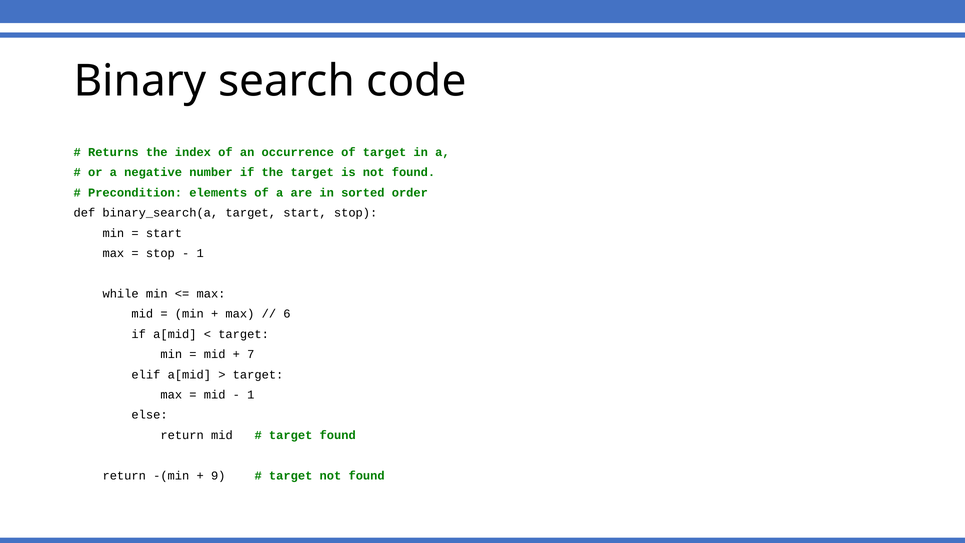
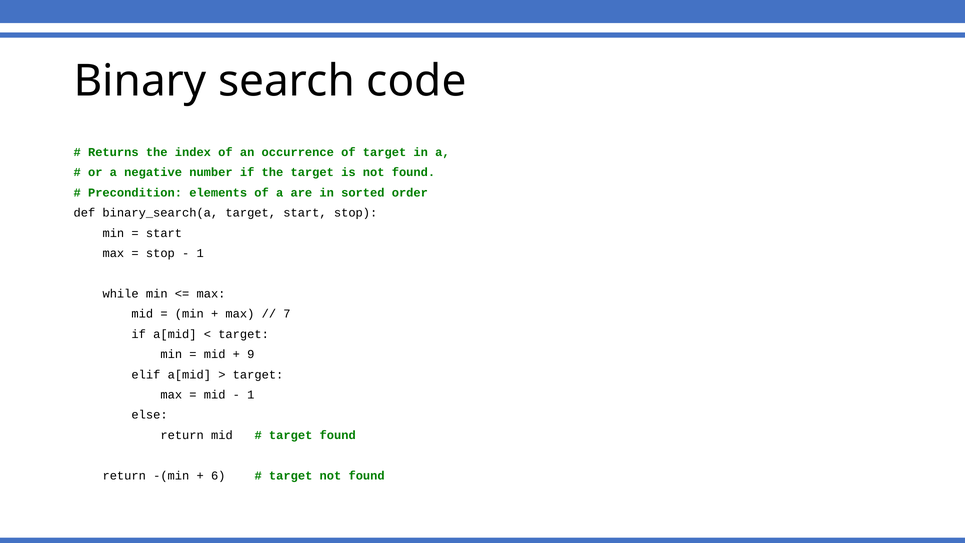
6: 6 -> 7 (287, 314)
7: 7 -> 9 (251, 354)
9: 9 -> 6 (218, 475)
